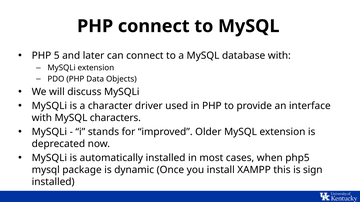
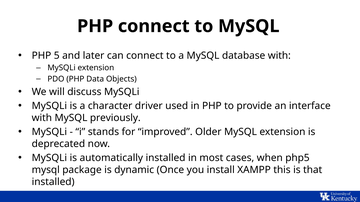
characters: characters -> previously (115, 118)
sign: sign -> that (313, 170)
